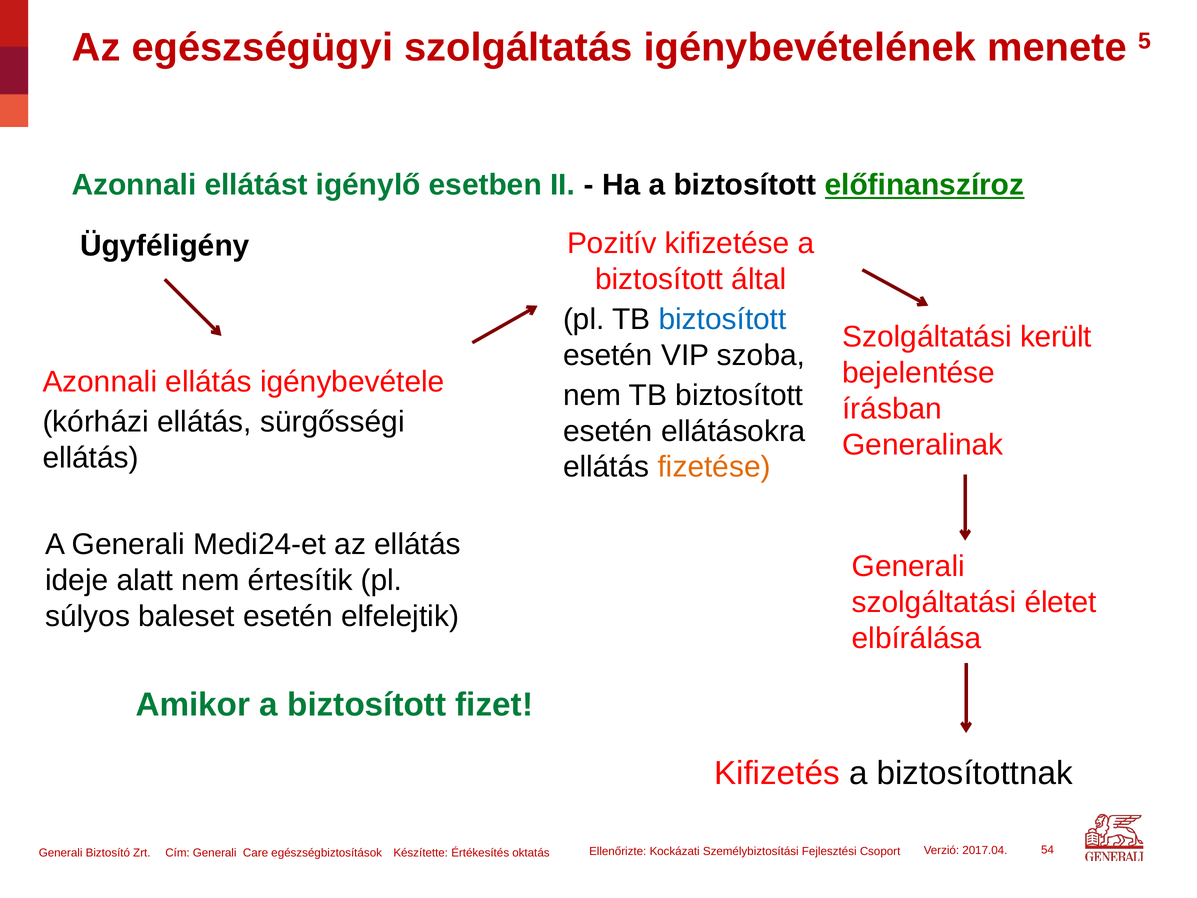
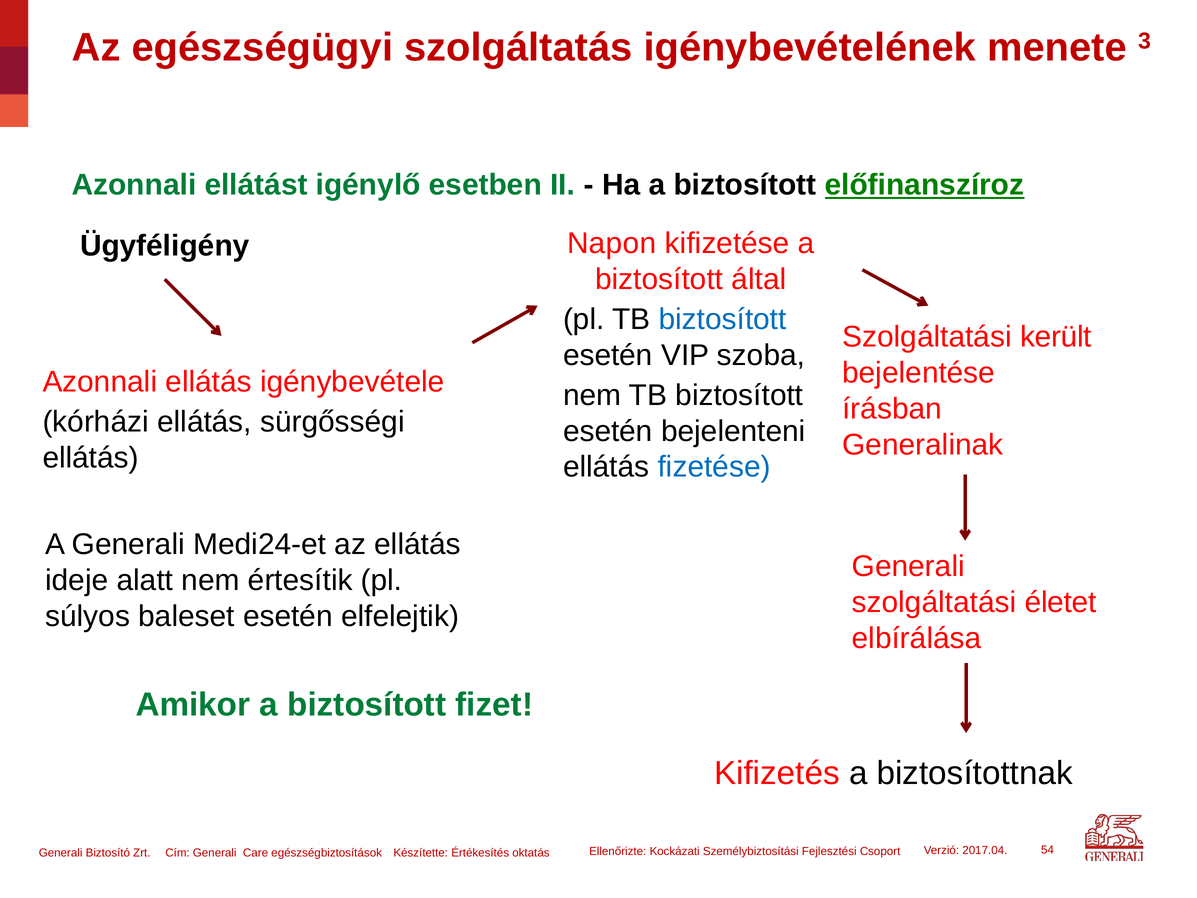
5: 5 -> 3 (1145, 41)
Pozitív: Pozitív -> Napon (612, 243)
ellátásokra: ellátásokra -> bejelenteni (733, 431)
fizetése colour: orange -> blue (714, 467)
